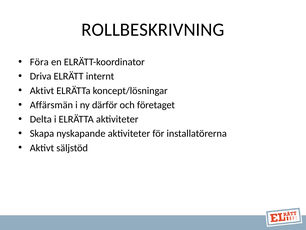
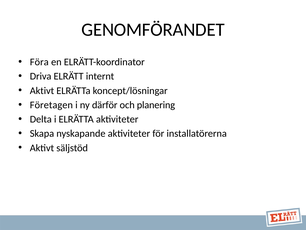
ROLLBESKRIVNING: ROLLBESKRIVNING -> GENOMFÖRANDET (153, 30)
Affärsmän: Affärsmän -> Företagen (51, 105)
företaget: företaget -> planering (156, 105)
